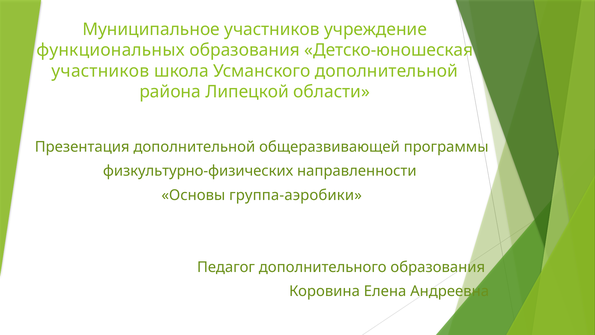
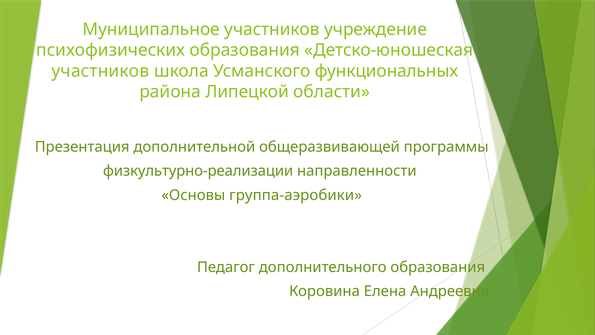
функциональных: функциональных -> психофизических (111, 50)
Усманского дополнительной: дополнительной -> функциональных (386, 71)
физкультурно-физических: физкультурно-физических -> физкультурно-реализации (198, 171)
